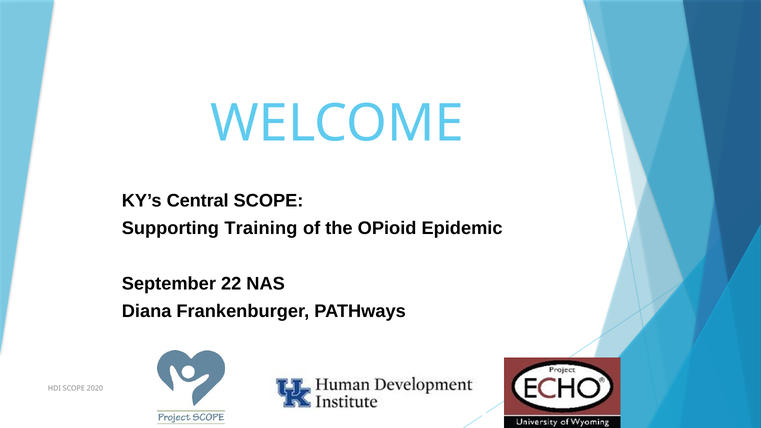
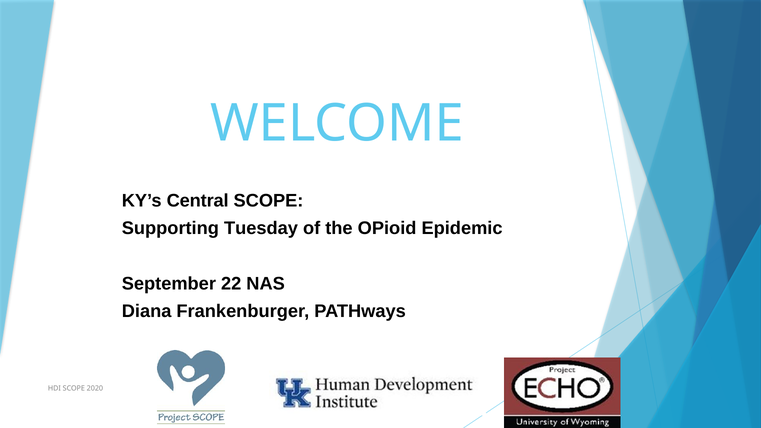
Training: Training -> Tuesday (261, 228)
